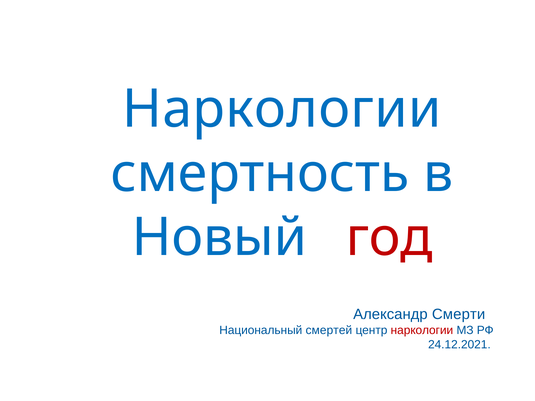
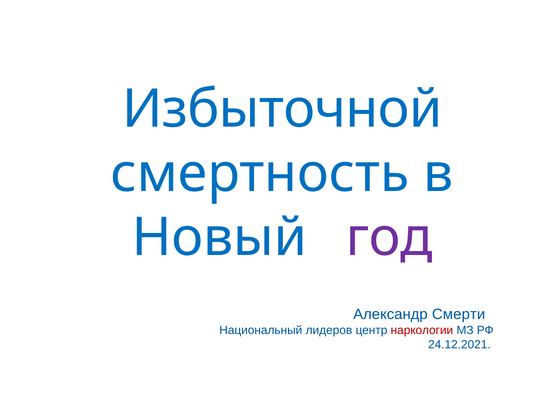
Наркологии: Наркологии -> Избыточной (282, 109)
год colour: red -> purple (389, 238)
смертей: смертей -> лидеров (329, 330)
